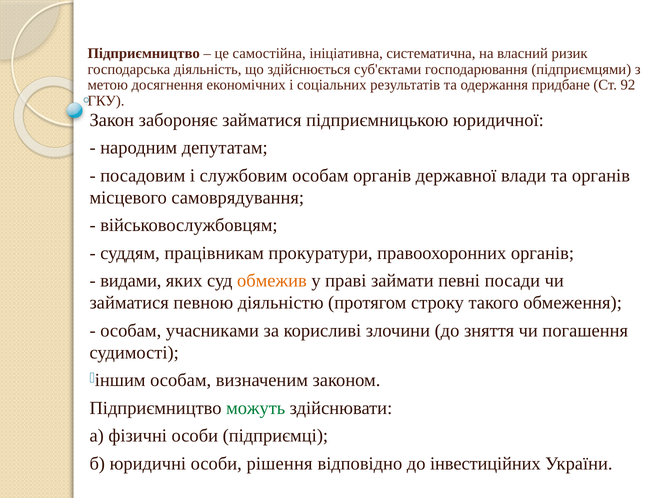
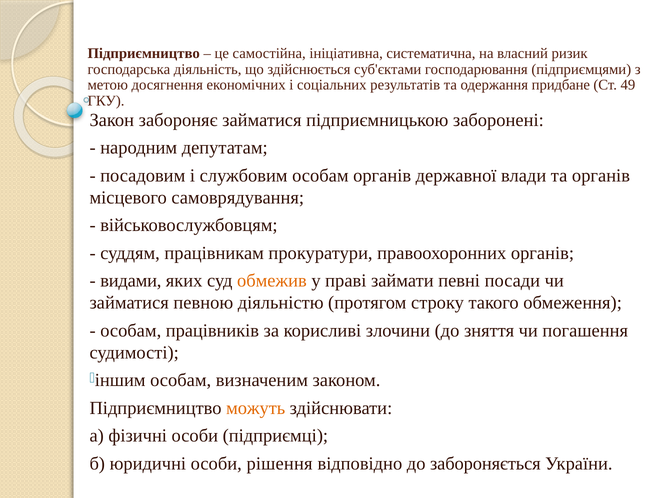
92: 92 -> 49 (628, 85)
юридичної: юридичної -> заборонені (498, 120)
учасниками: учасниками -> працівників (212, 331)
можуть colour: green -> orange (256, 408)
інвестиційних: інвестиційних -> забороняється (485, 463)
